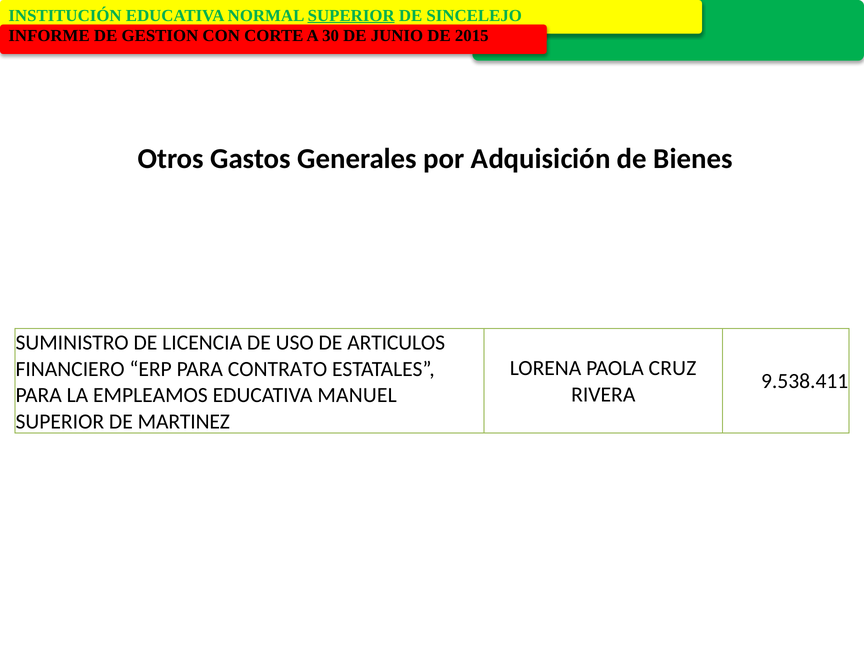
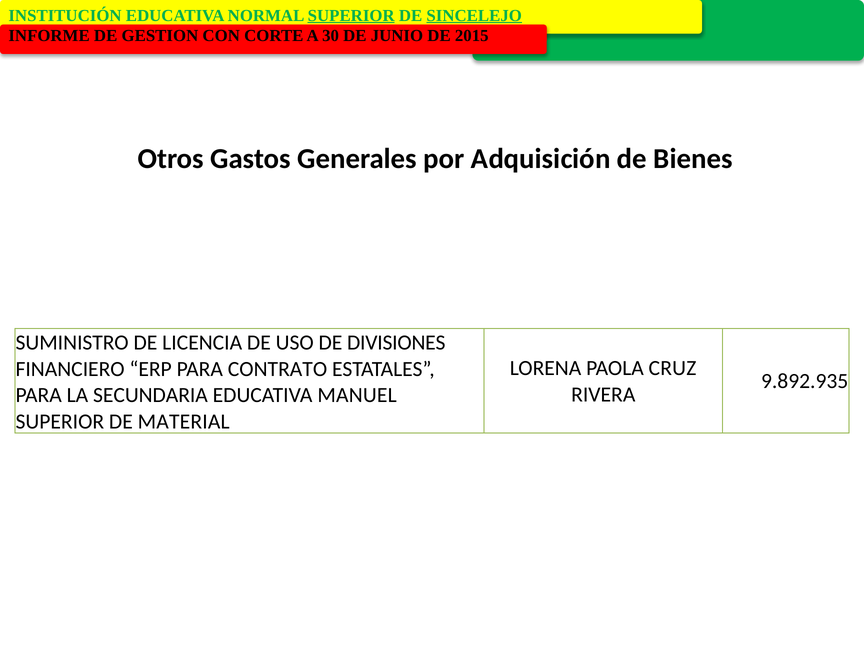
SINCELEJO underline: none -> present (474, 15)
ARTICULOS: ARTICULOS -> DIVISIONES (396, 343)
9.538.411: 9.538.411 -> 9.892.935 (805, 381)
EMPLEAMOS: EMPLEAMOS -> SECUNDARIA (150, 395)
MARTINEZ: MARTINEZ -> MATERIAL (184, 422)
